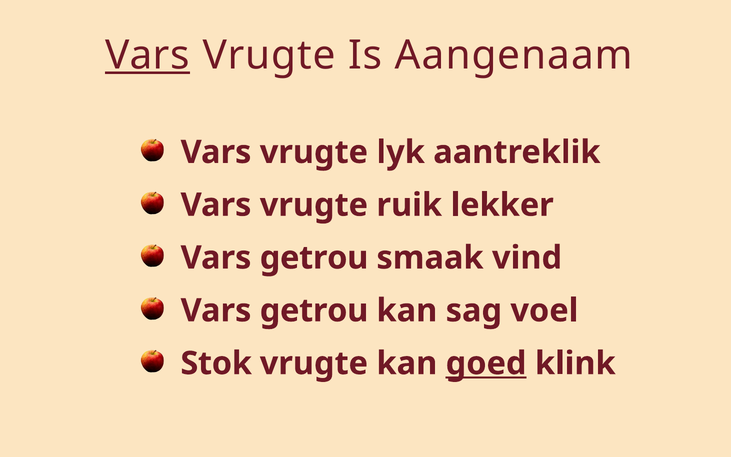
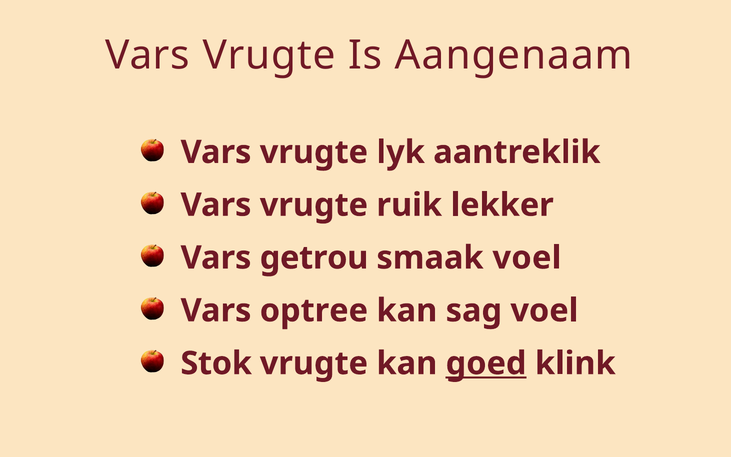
Vars underline: present -> none (147, 55)
smaak vind: vind -> voel (527, 258)
getrou: getrou -> optree (314, 311)
